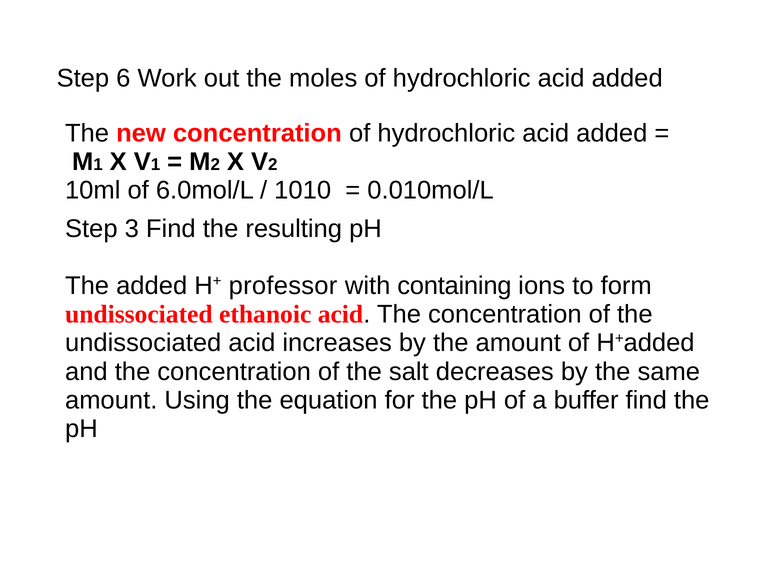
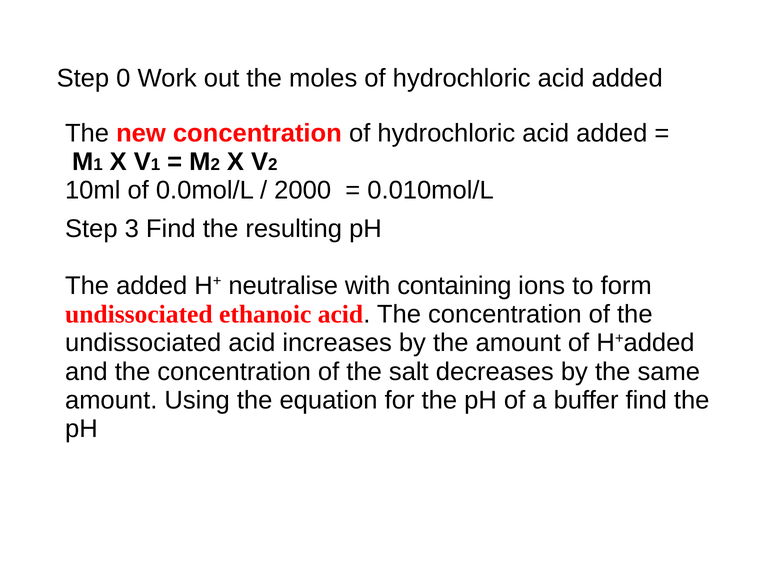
6: 6 -> 0 (123, 78)
6.0mol/L: 6.0mol/L -> 0.0mol/L (205, 190)
1010: 1010 -> 2000 (303, 190)
professor: professor -> neutralise (283, 286)
